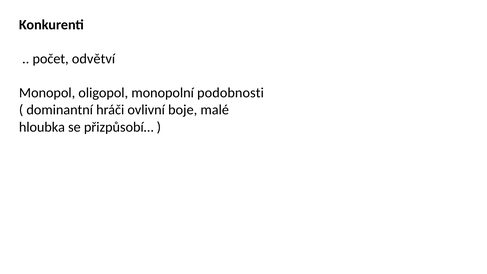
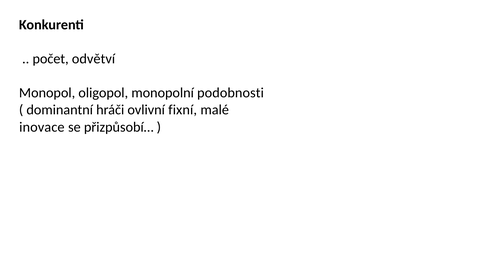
boje: boje -> fixní (183, 110)
hloubka: hloubka -> inovace (42, 127)
